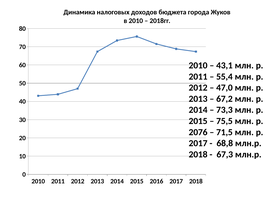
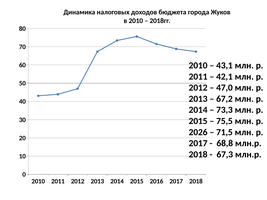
55,4: 55,4 -> 42,1 (224, 77)
2076: 2076 -> 2026 (198, 132)
